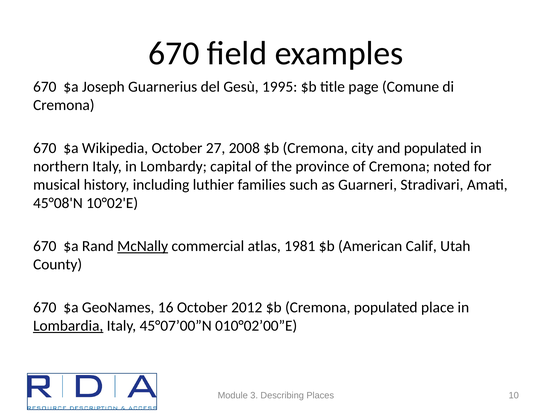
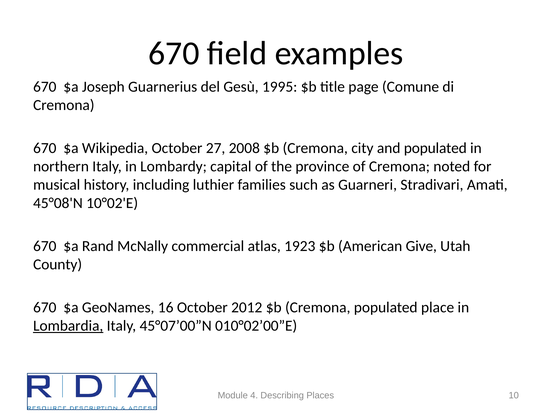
McNally underline: present -> none (143, 246)
1981: 1981 -> 1923 (300, 246)
Calif: Calif -> Give (421, 246)
3: 3 -> 4 (254, 395)
